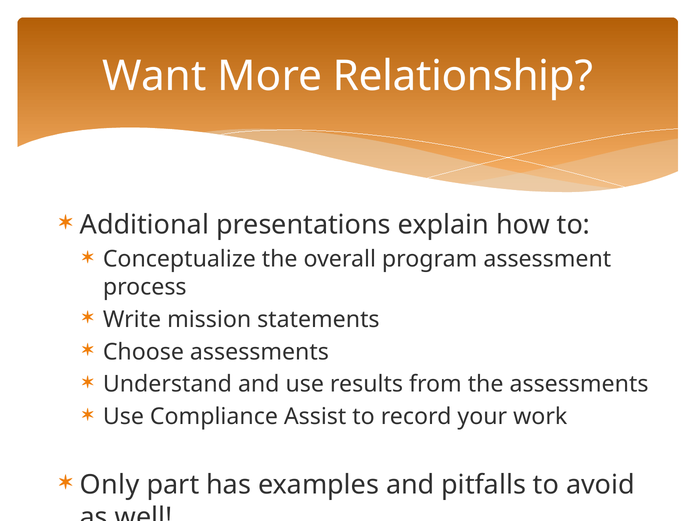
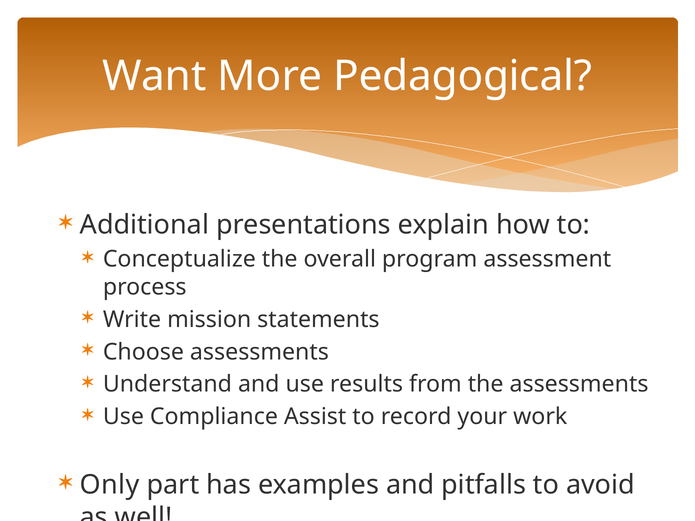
Relationship: Relationship -> Pedagogical (463, 76)
